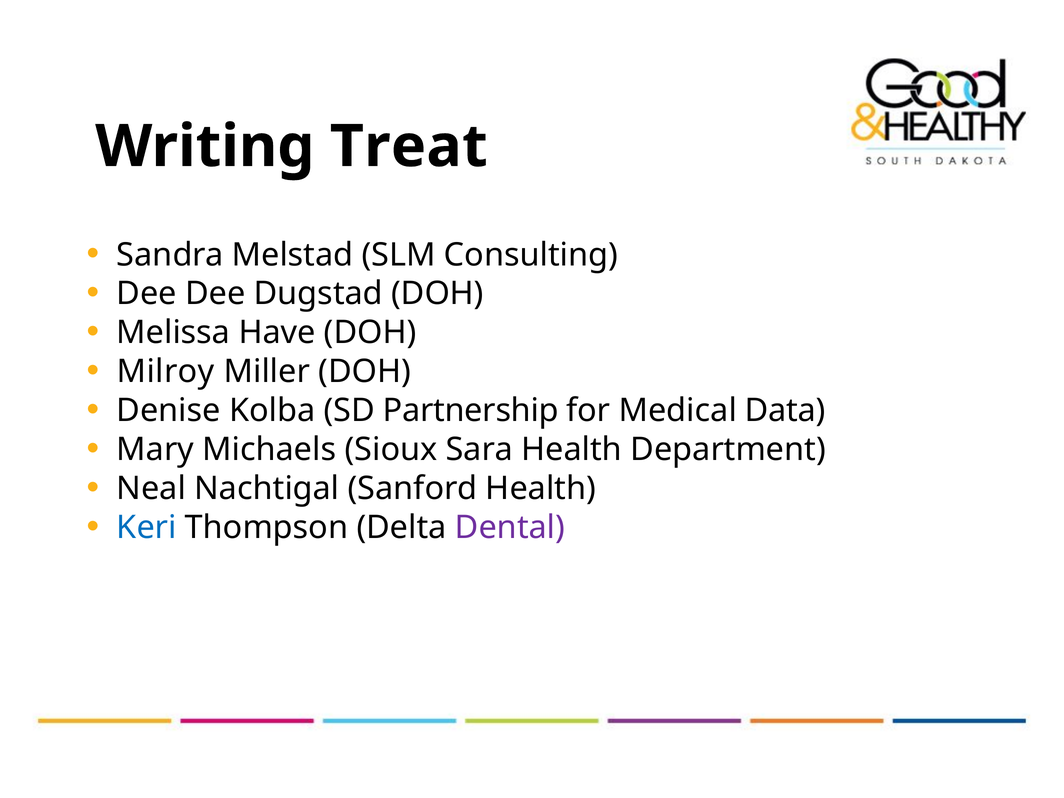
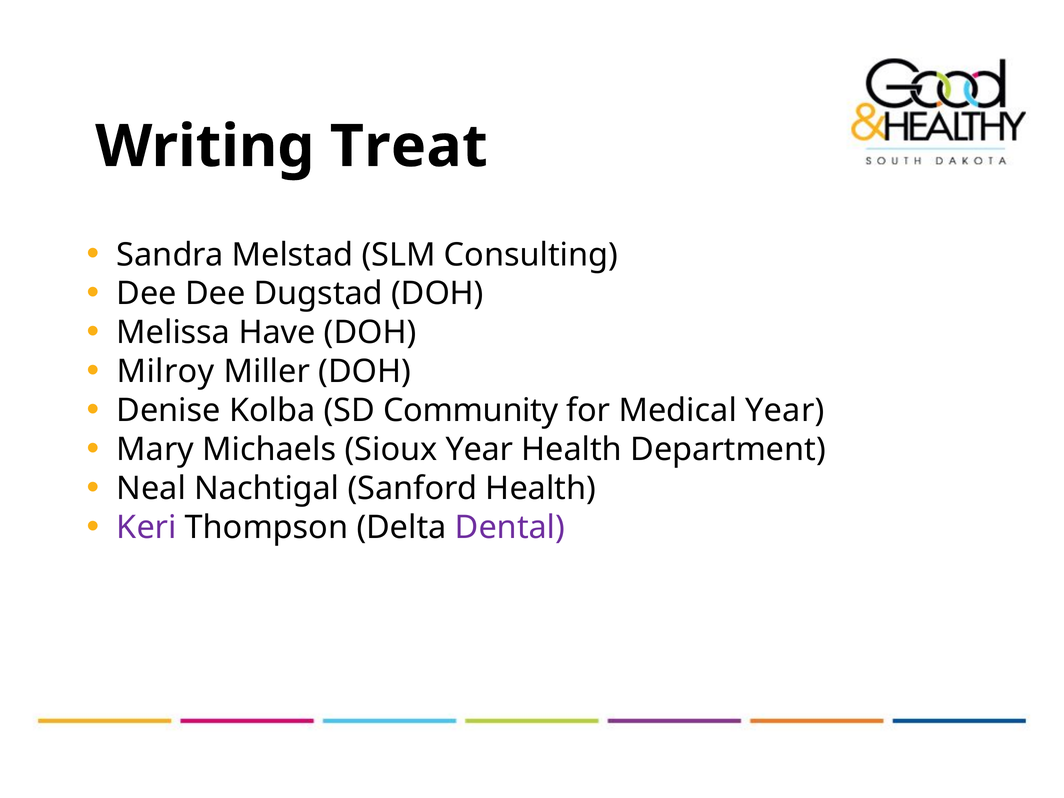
Partnership: Partnership -> Community (471, 411)
Medical Data: Data -> Year (785, 411)
Sioux Sara: Sara -> Year (480, 450)
Keri colour: blue -> purple (147, 528)
